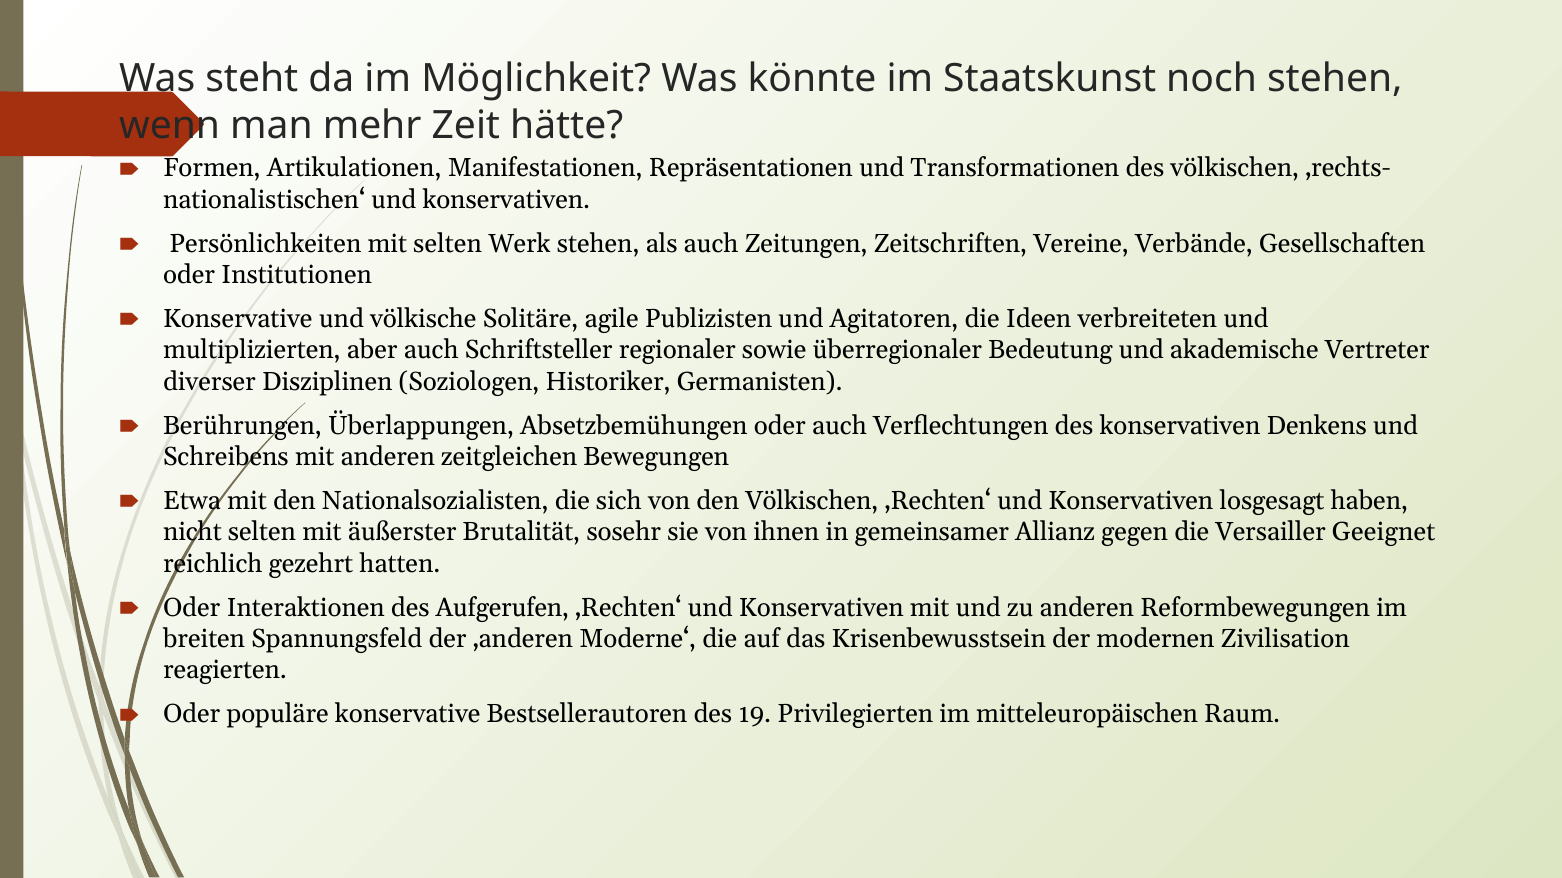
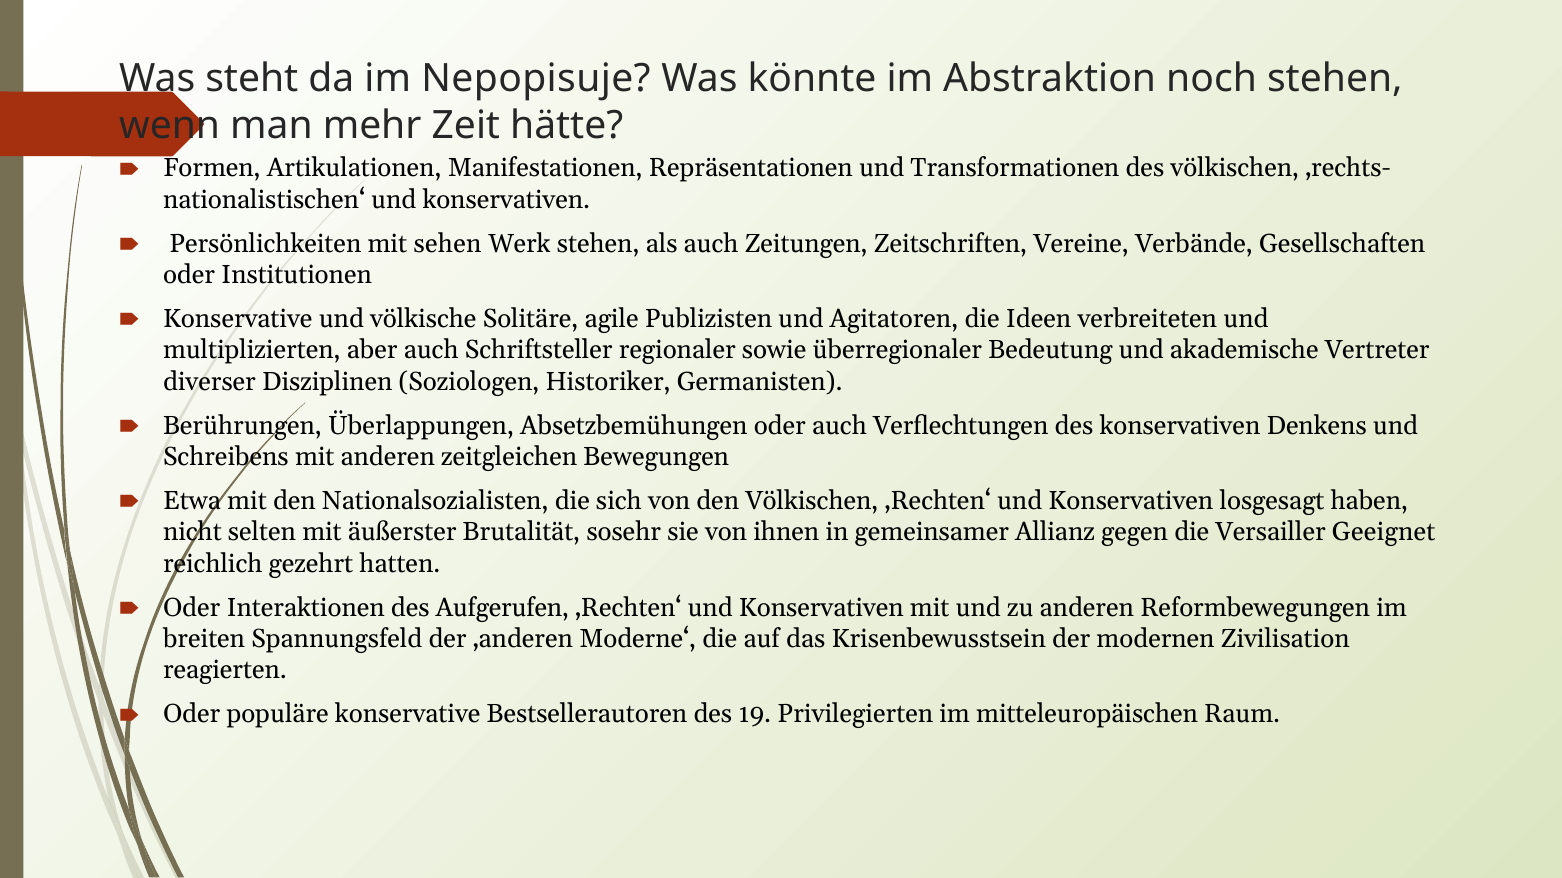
Möglichkeit: Möglichkeit -> Nepopisuje (536, 79)
Staatskunst: Staatskunst -> Abstraktion (1050, 79)
mit selten: selten -> sehen (448, 244)
